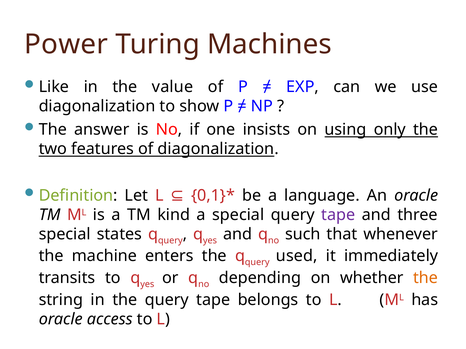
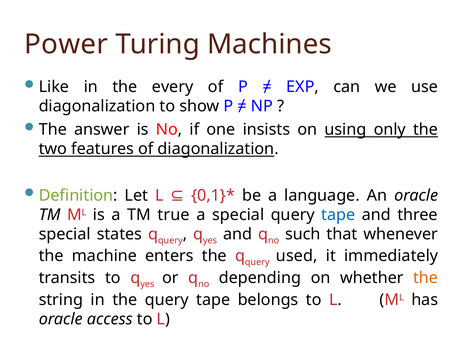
value: value -> every (173, 87)
kind: kind -> true (174, 215)
tape colour: purple -> blue (338, 215)
